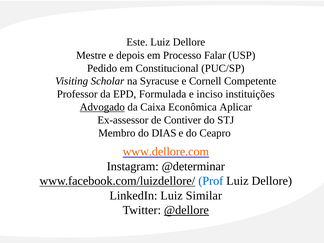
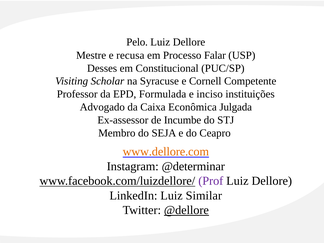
Este: Este -> Pelo (137, 42)
depois: depois -> recusa (130, 55)
Pedido: Pedido -> Desses (102, 68)
Advogado underline: present -> none (102, 107)
Aplicar: Aplicar -> Julgada (236, 107)
Contiver: Contiver -> Incumbe (183, 120)
DIAS: DIAS -> SEJA (164, 133)
Prof colour: blue -> purple (211, 181)
